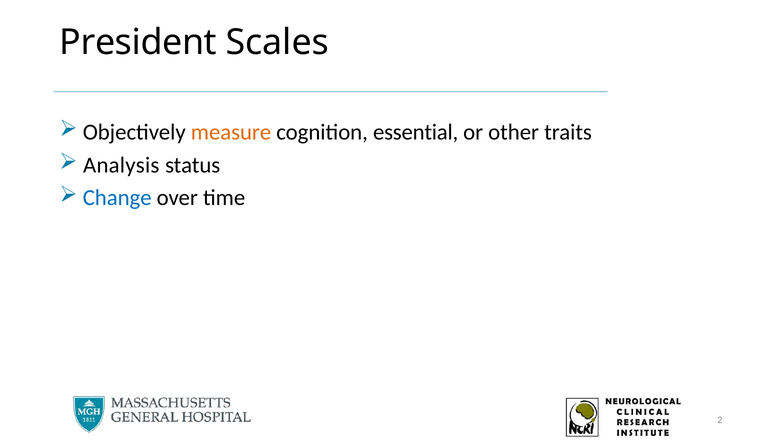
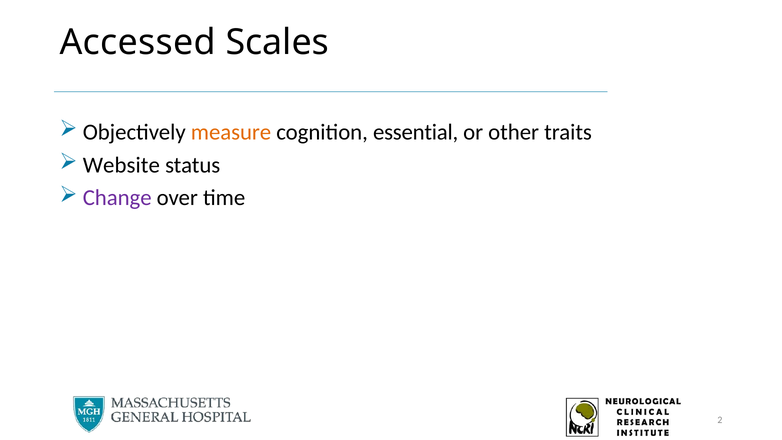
President: President -> Accessed (138, 42)
Analysis: Analysis -> Website (121, 165)
Change colour: blue -> purple (117, 198)
